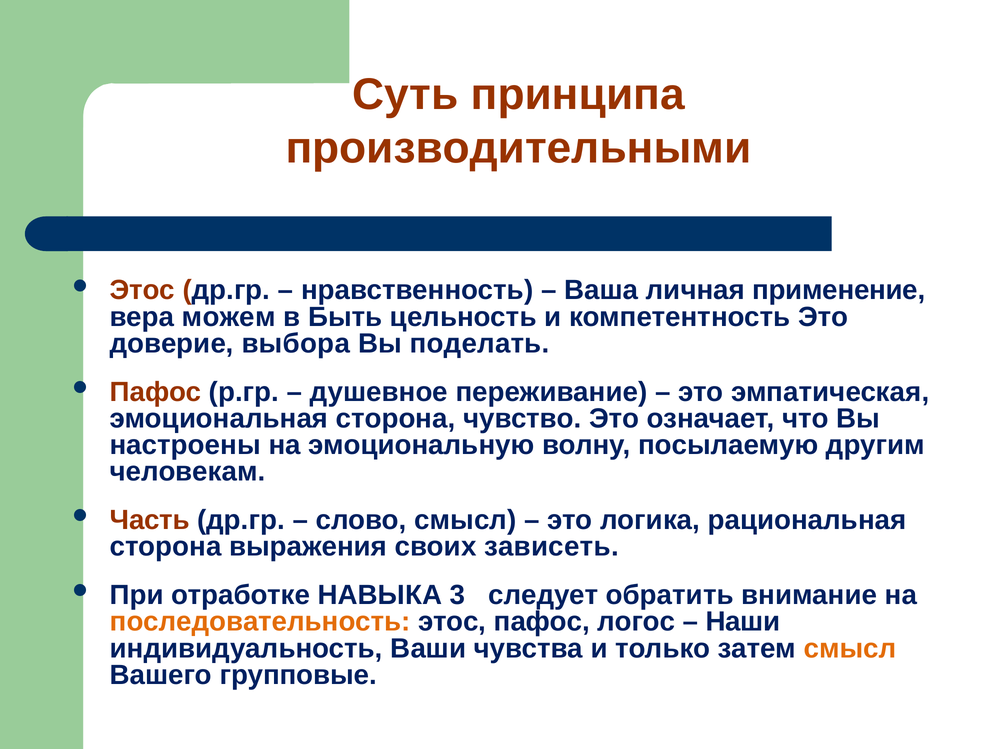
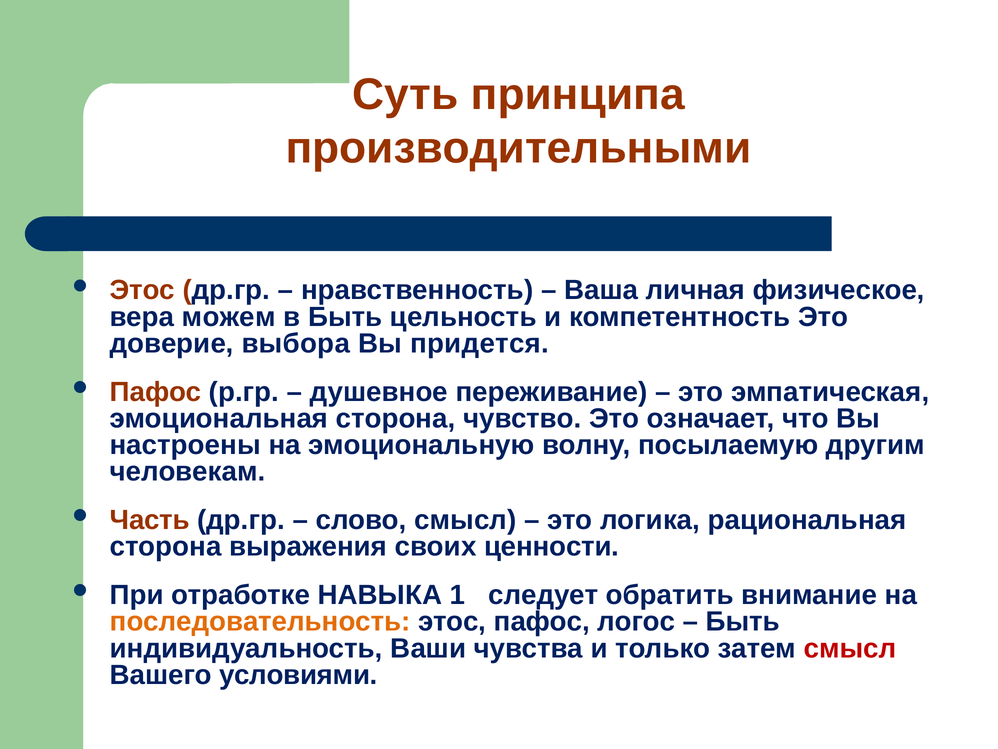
применение: применение -> физическое (839, 290)
поделать: поделать -> придется (480, 343)
зависеть: зависеть -> ценности (552, 546)
3: 3 -> 1 (457, 595)
Наши: Наши -> Быть (743, 621)
смысл colour: orange -> red (850, 648)
групповые: групповые -> условиями (298, 675)
